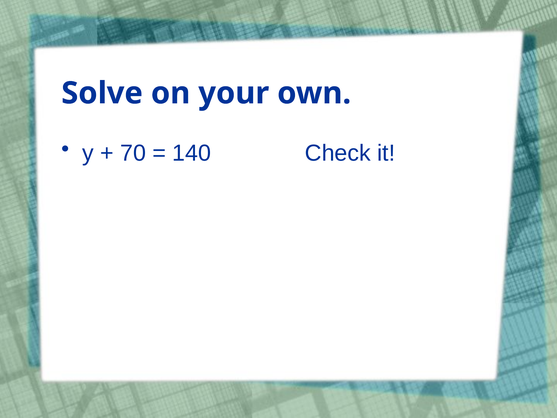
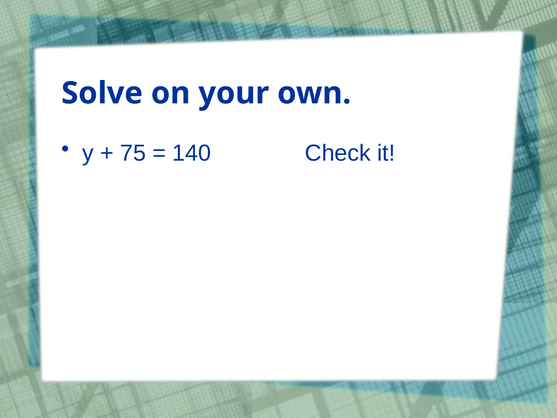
70: 70 -> 75 (133, 153)
